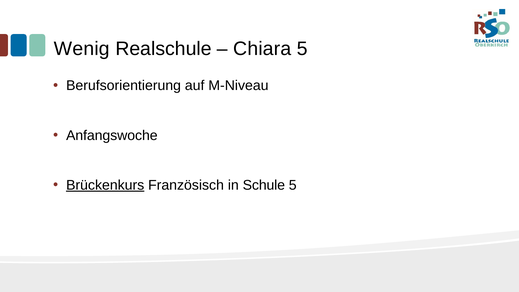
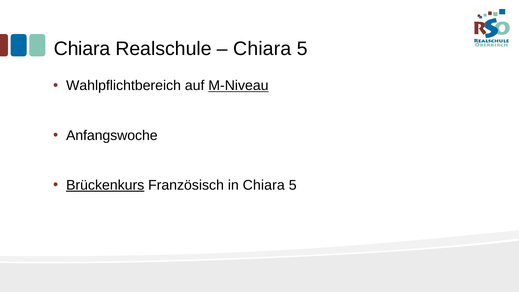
Wenig: Wenig -> Chiara (82, 49)
Berufsorientierung: Berufsorientierung -> Wahlpflichtbereich (124, 86)
M-Niveau underline: none -> present (238, 86)
in Schule: Schule -> Chiara (264, 185)
